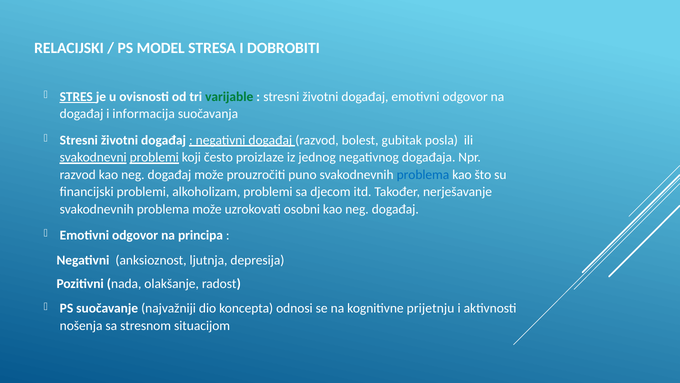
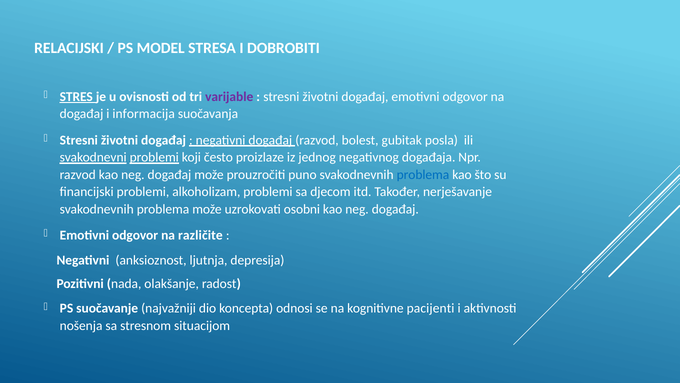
varijable colour: green -> purple (229, 97)
principa: principa -> različite (200, 235)
prijetnju: prijetnju -> pacijenti (431, 308)
